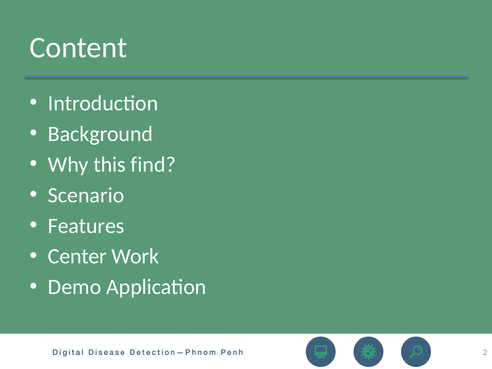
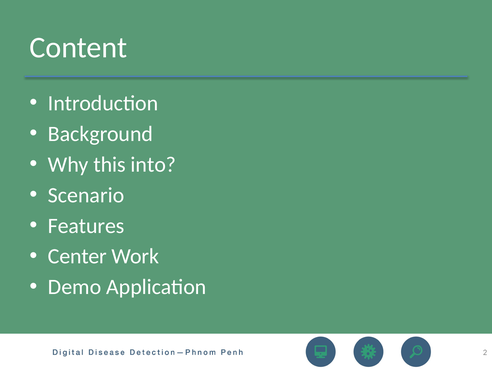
find: find -> into (153, 165)
